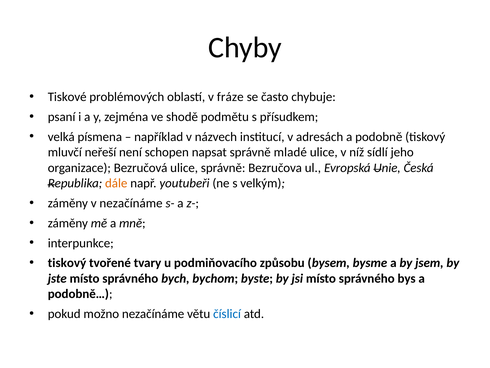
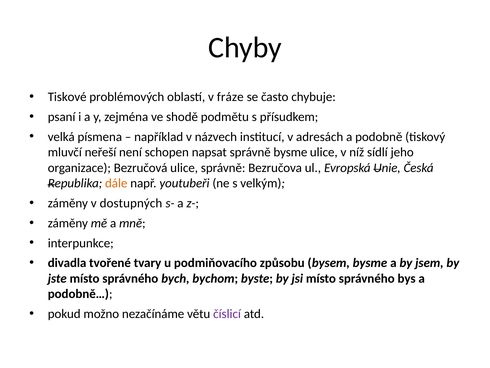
správně mladé: mladé -> bysme (290, 152)
v nezačínáme: nezačínáme -> dostupných (131, 203)
tiskový: tiskový -> divadla (67, 263)
číslicí colour: blue -> purple (227, 314)
